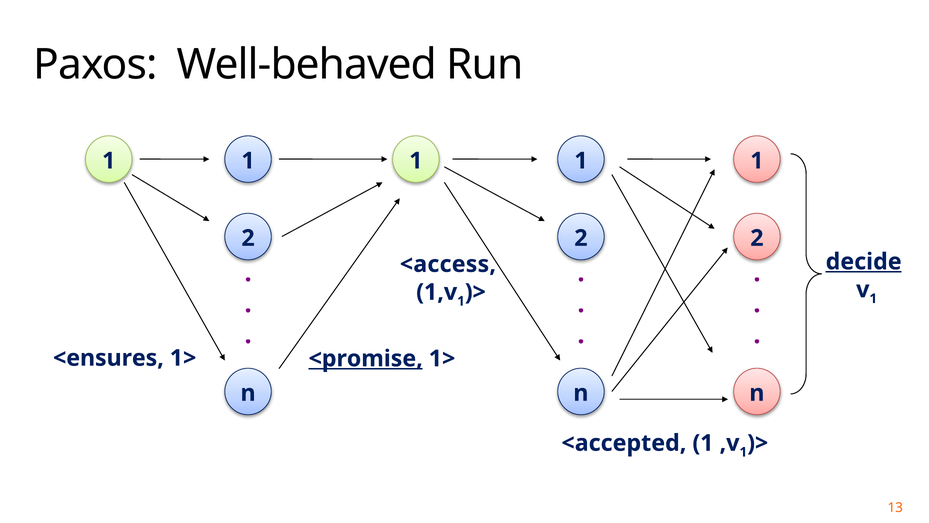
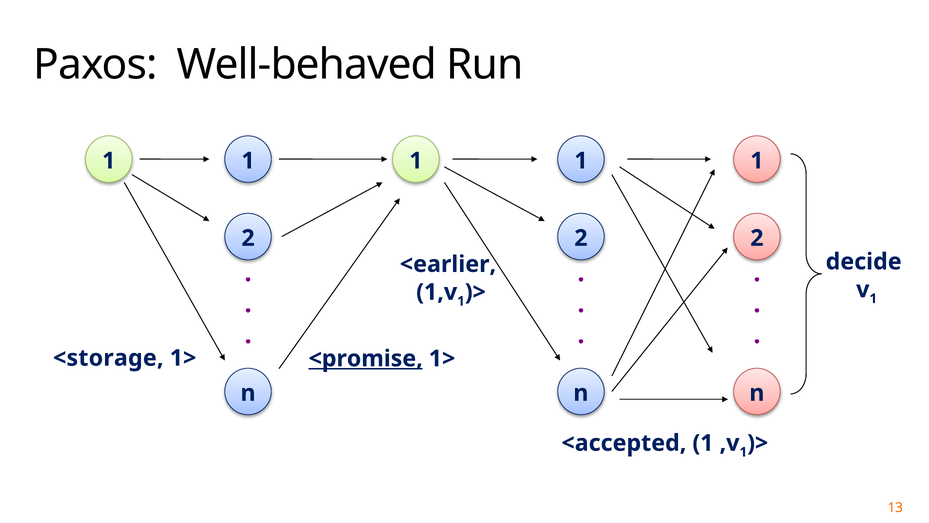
decide underline: present -> none (864, 261)
<access: <access -> <earlier (448, 264)
<ensures: <ensures -> <storage (108, 358)
